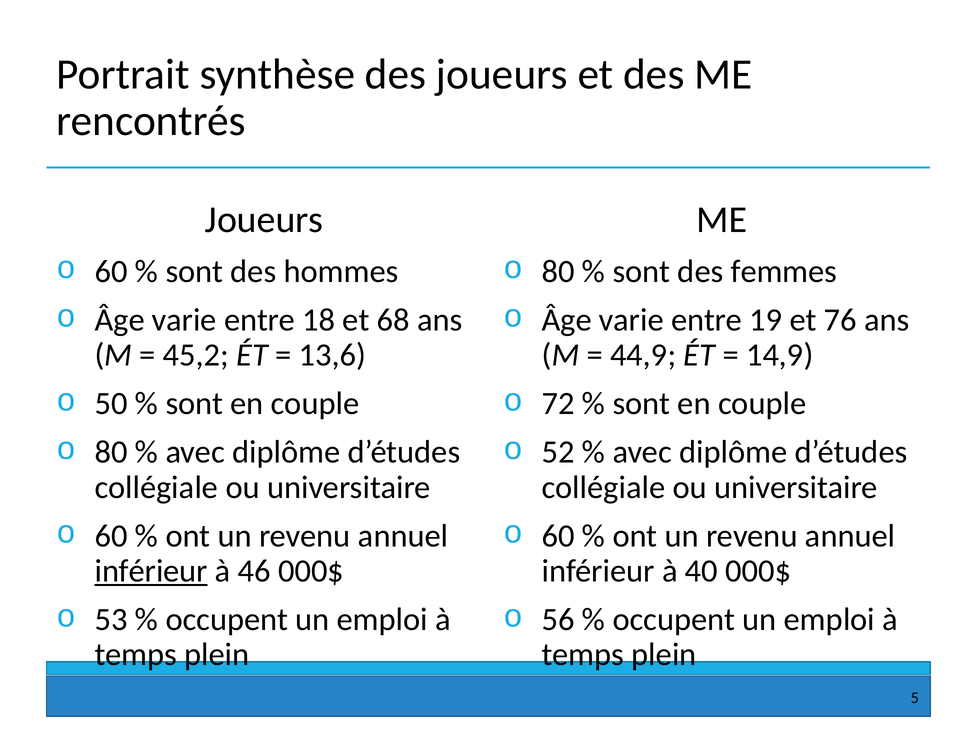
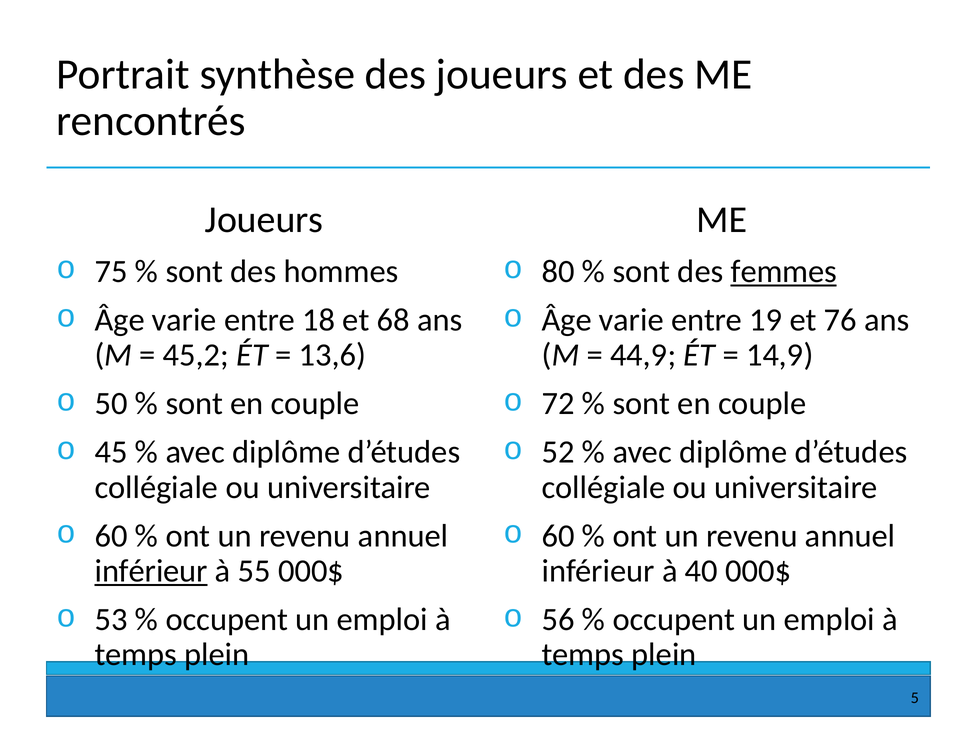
60: 60 -> 75 (111, 271)
femmes underline: none -> present (784, 271)
80: 80 -> 45 (111, 452)
46: 46 -> 55 (254, 571)
